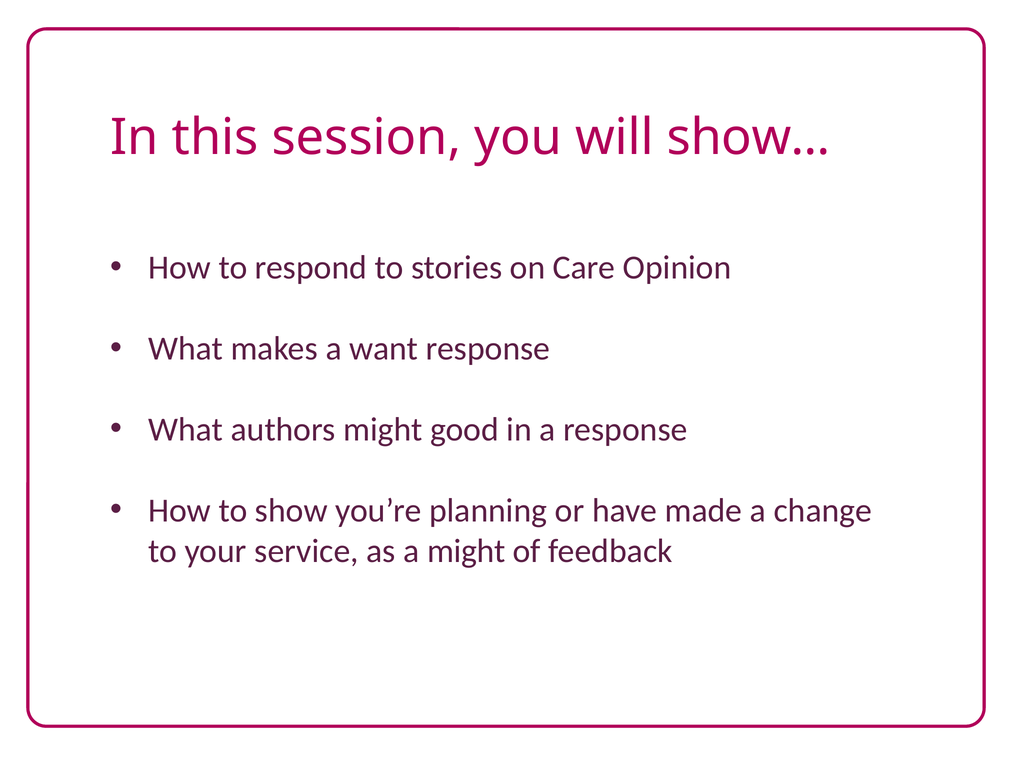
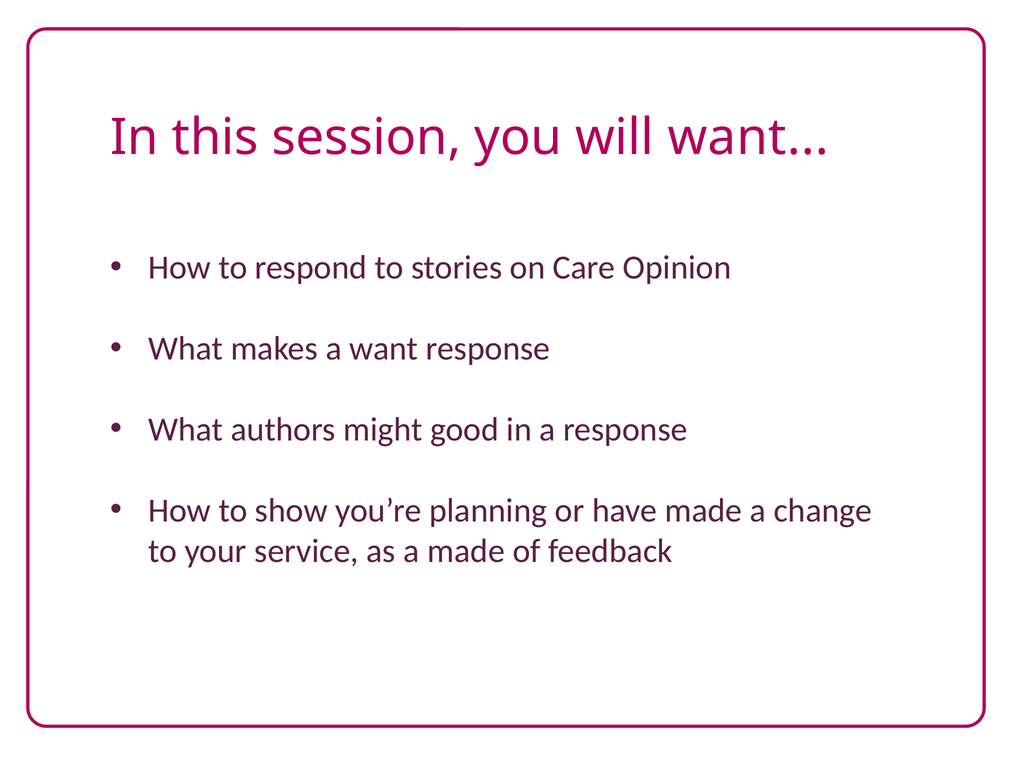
will show: show -> want (748, 137)
a might: might -> made (466, 551)
